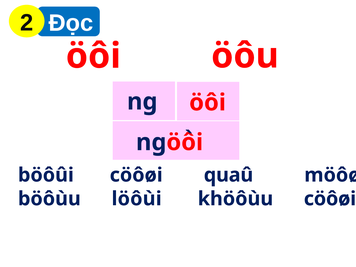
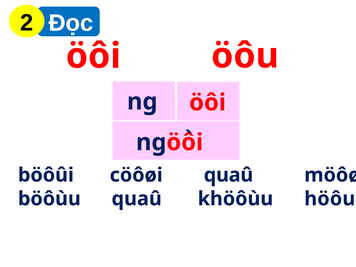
böôùu löôùi: löôùi -> quaû (137, 199)
khöôùu cöôøi: cöôøi -> höôu (330, 199)
